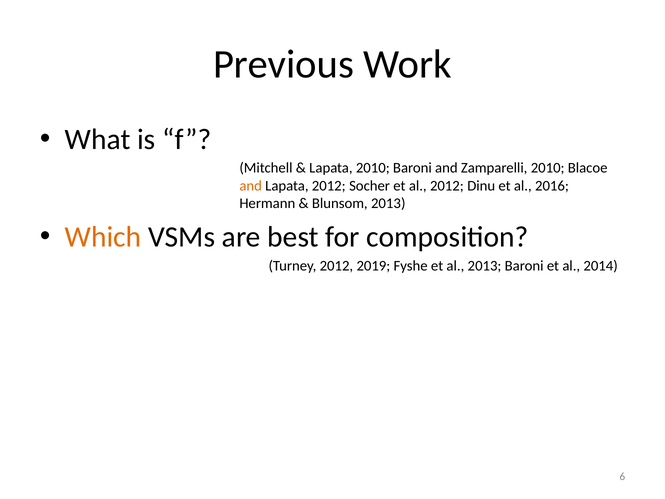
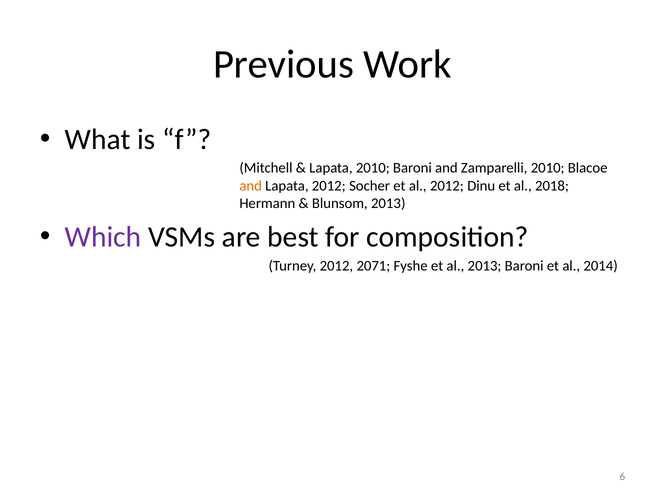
2016: 2016 -> 2018 (552, 186)
Which colour: orange -> purple (103, 237)
2019: 2019 -> 2071 (373, 265)
